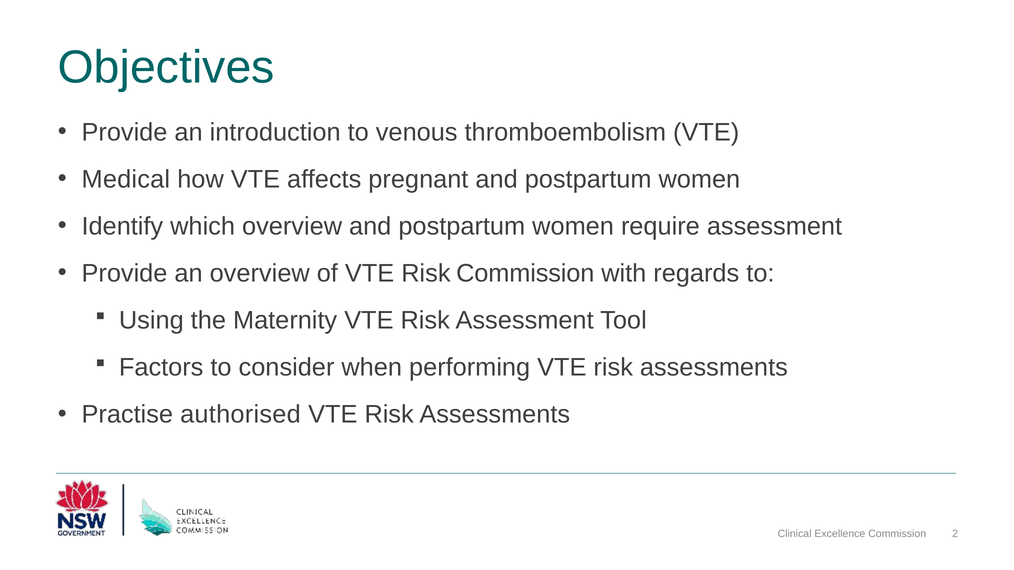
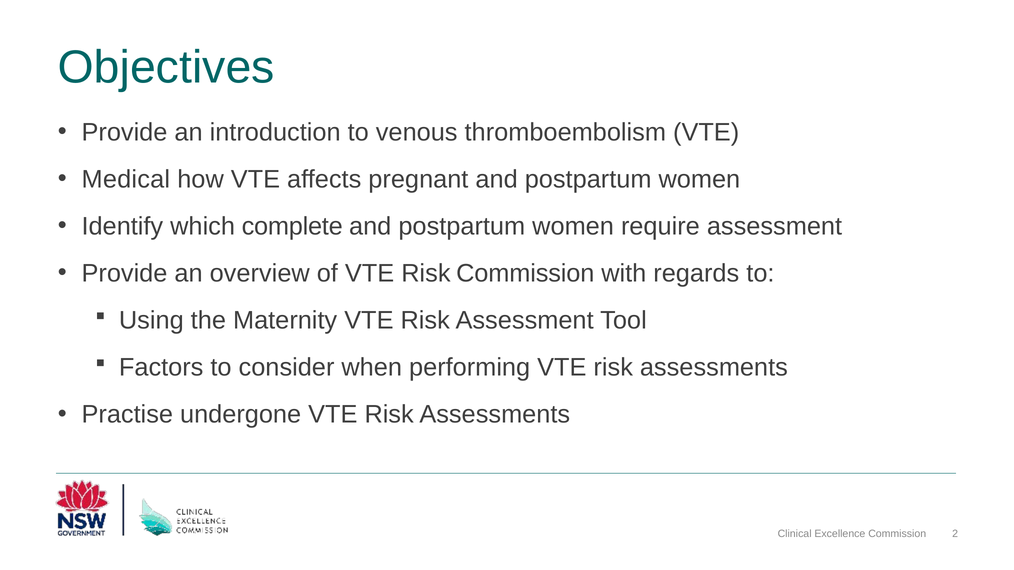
which overview: overview -> complete (292, 227)
authorised: authorised -> undergone (241, 415)
